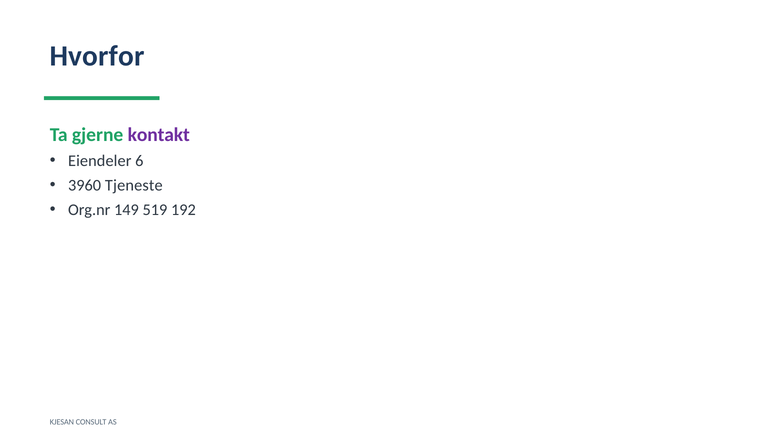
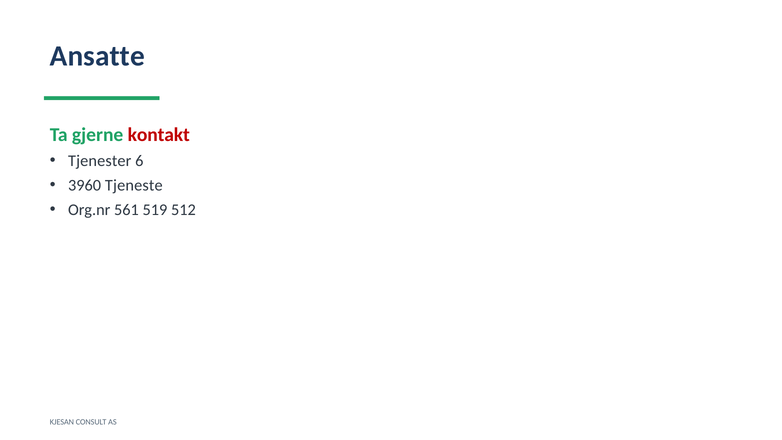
Hvorfor: Hvorfor -> Ansatte (97, 56)
kontakt colour: purple -> red (159, 135)
Eiendeler: Eiendeler -> Tjenester (100, 161)
149: 149 -> 561 (126, 210)
192: 192 -> 512 (183, 210)
